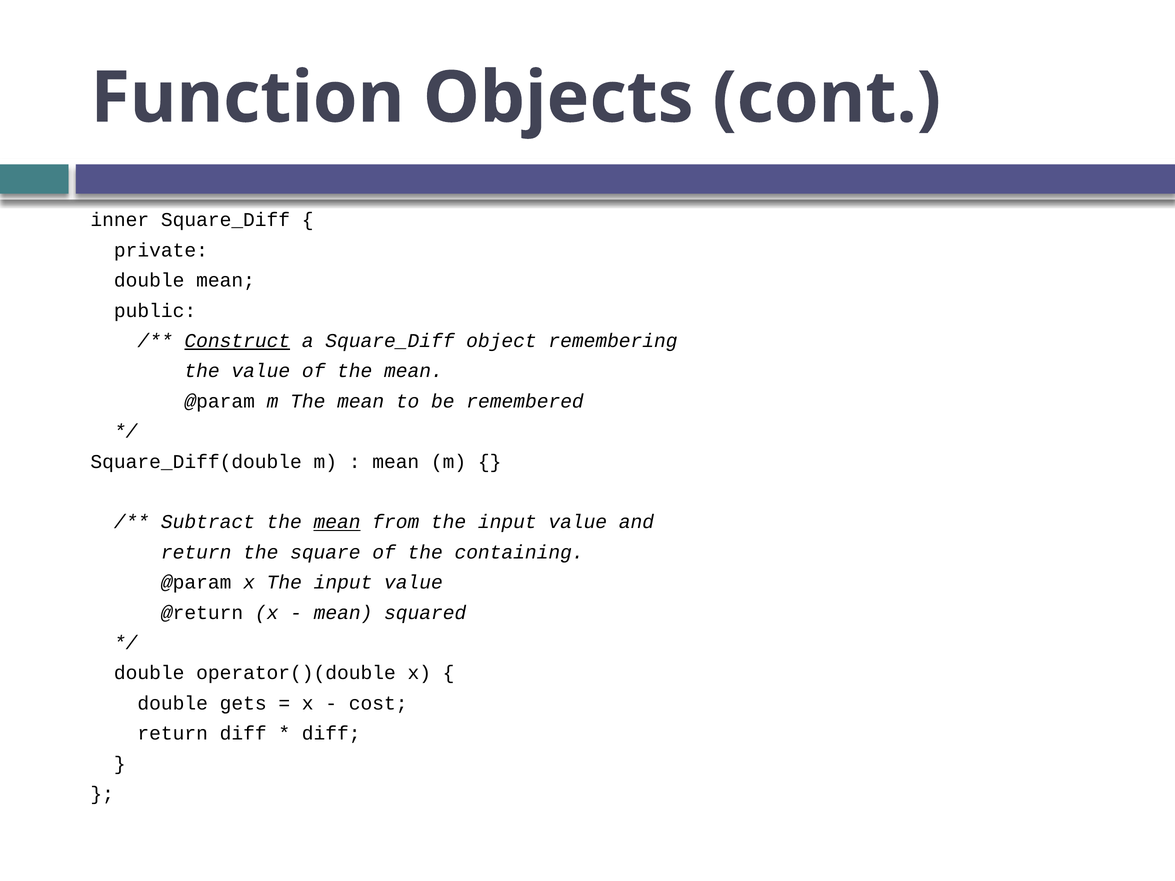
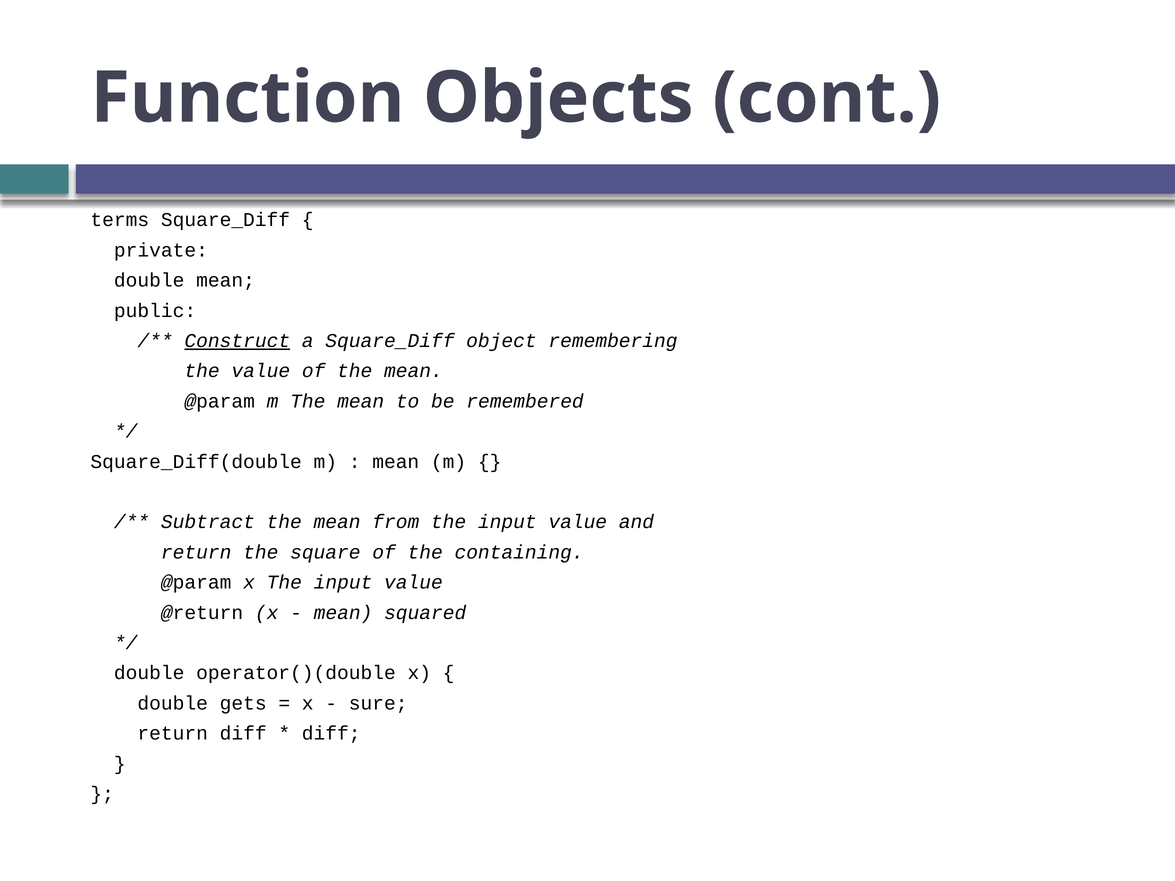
inner: inner -> terms (120, 220)
mean underline: present -> none (337, 522)
cost: cost -> sure (378, 703)
